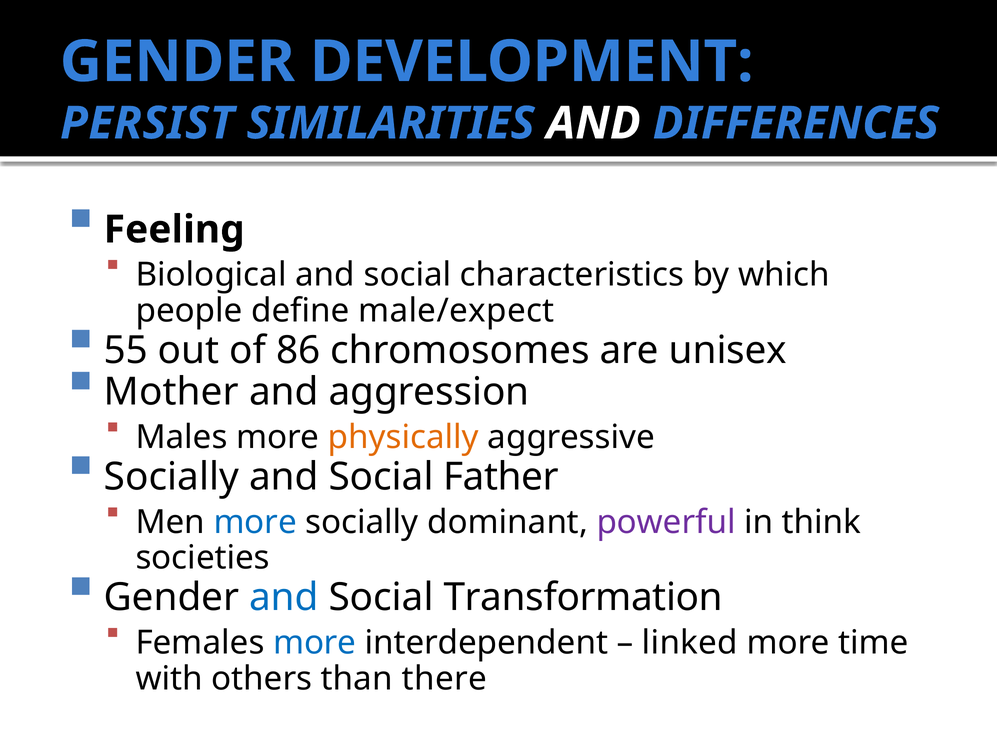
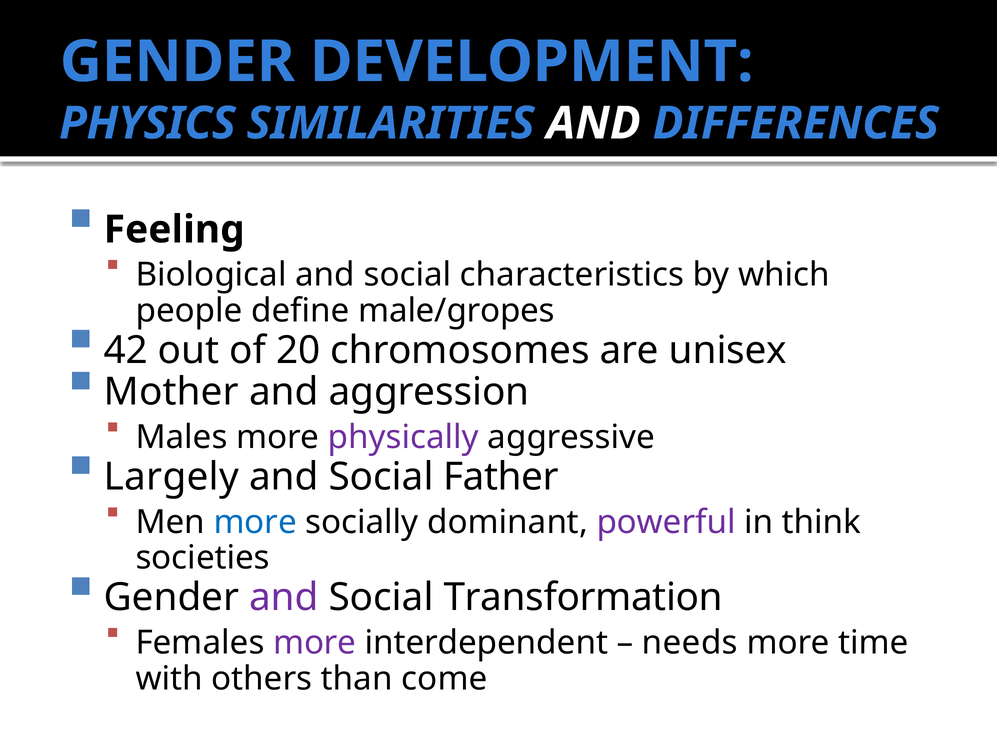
PERSIST: PERSIST -> PHYSICS (147, 123)
male/expect: male/expect -> male/gropes (457, 311)
55: 55 -> 42 (126, 350)
86: 86 -> 20 (298, 350)
physically colour: orange -> purple (403, 437)
Socially: Socially -> Largely (171, 477)
and colour: blue -> purple (284, 597)
more colour: blue -> purple (315, 643)
linked: linked -> needs (690, 643)
there: there -> come (445, 678)
